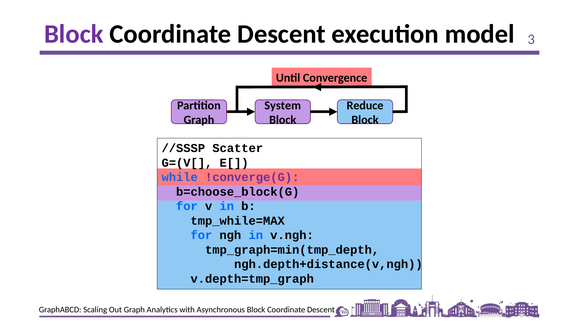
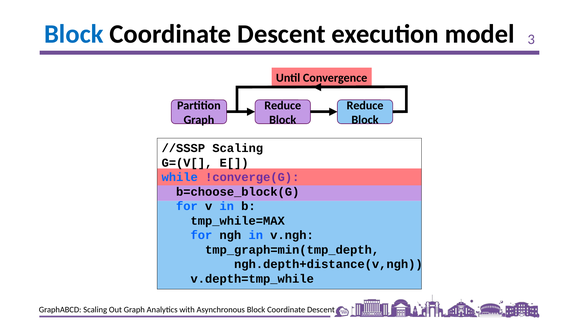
Block colour: purple -> blue (74, 34)
System: System -> Reduce (283, 105)
//SSSP Scatter: Scatter -> Scaling (238, 148)
v.depth=tmp_graph: v.depth=tmp_graph -> v.depth=tmp_while (252, 278)
